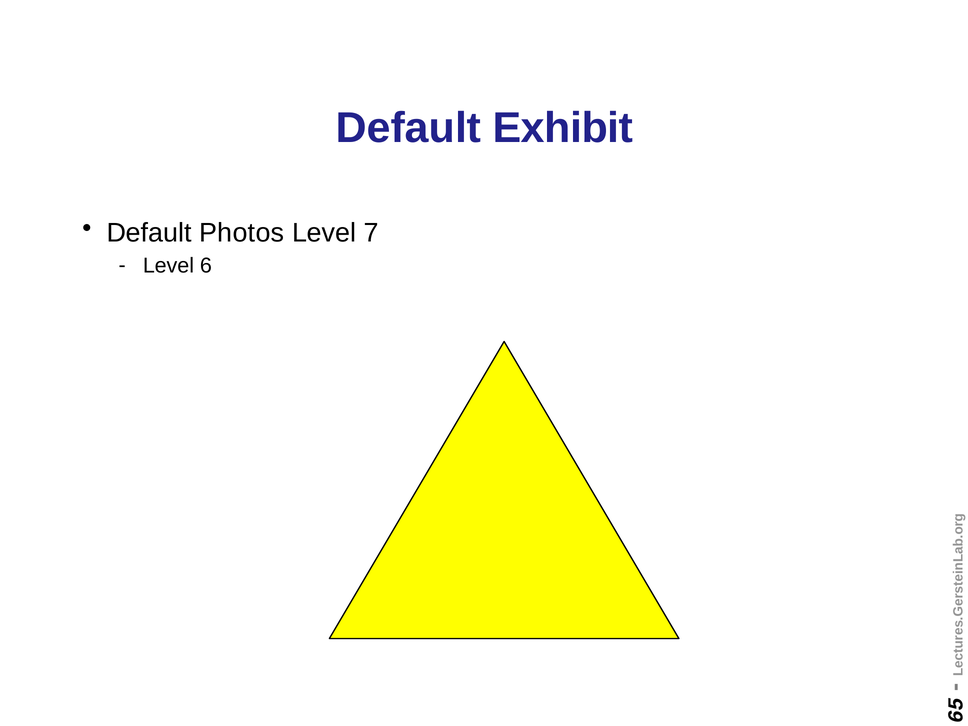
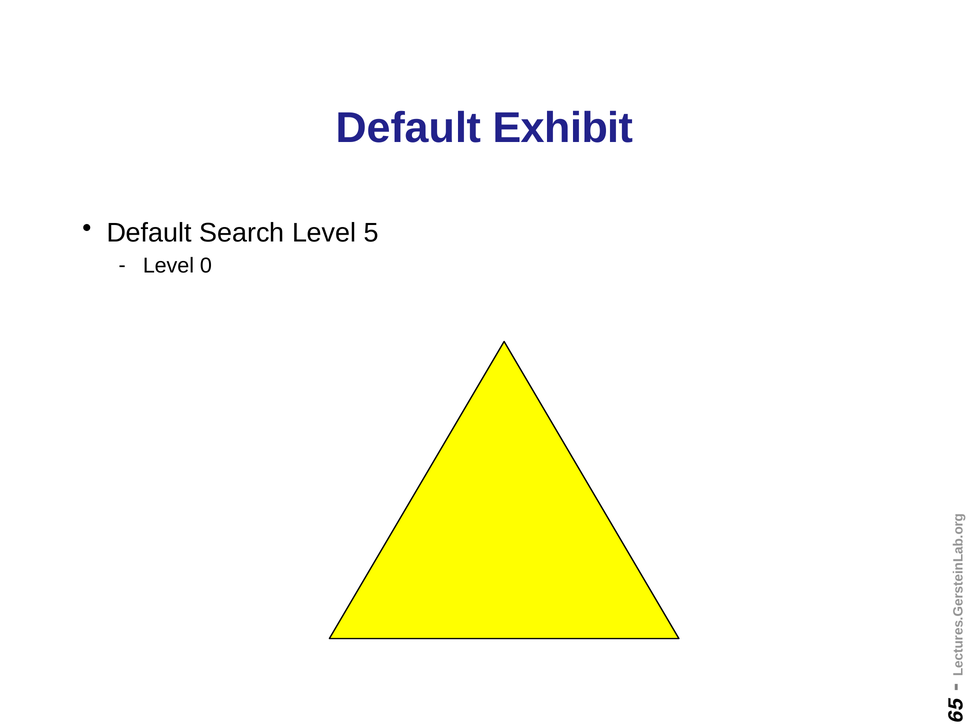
Photos: Photos -> Search (242, 233)
Level 7: 7 -> 5 (371, 233)
Level 6: 6 -> 0 (206, 266)
